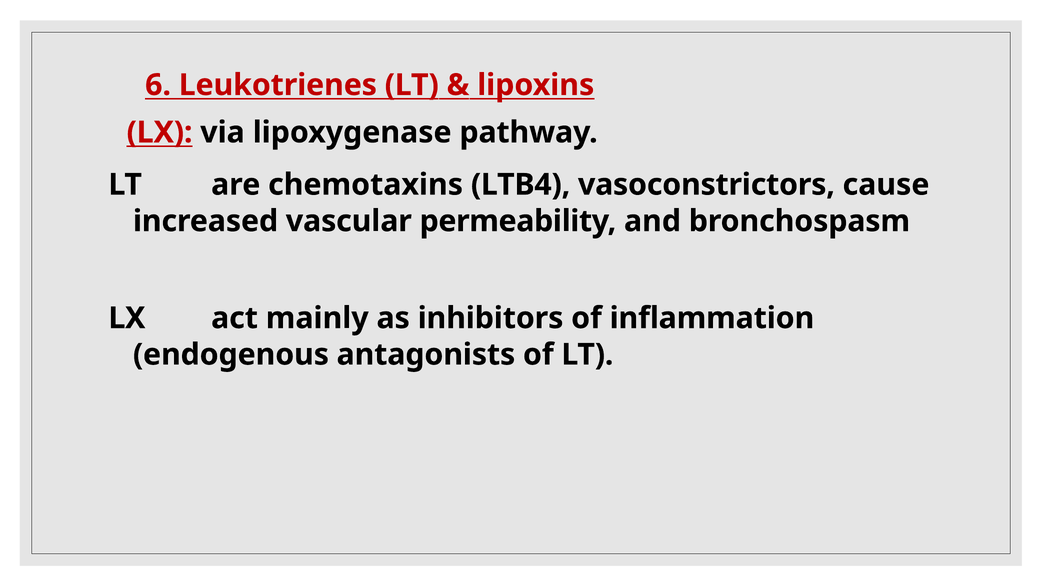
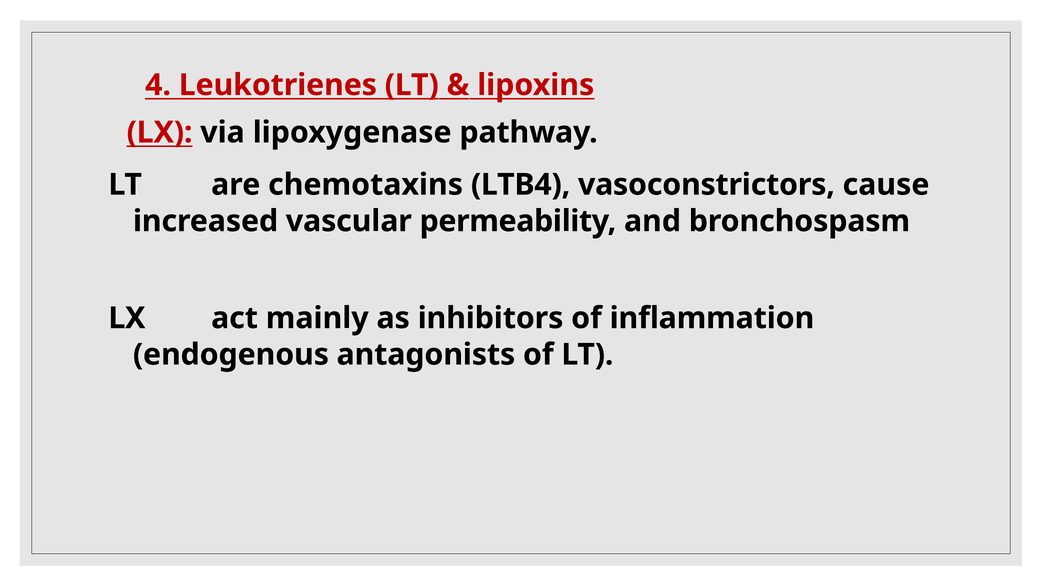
6: 6 -> 4 (158, 85)
